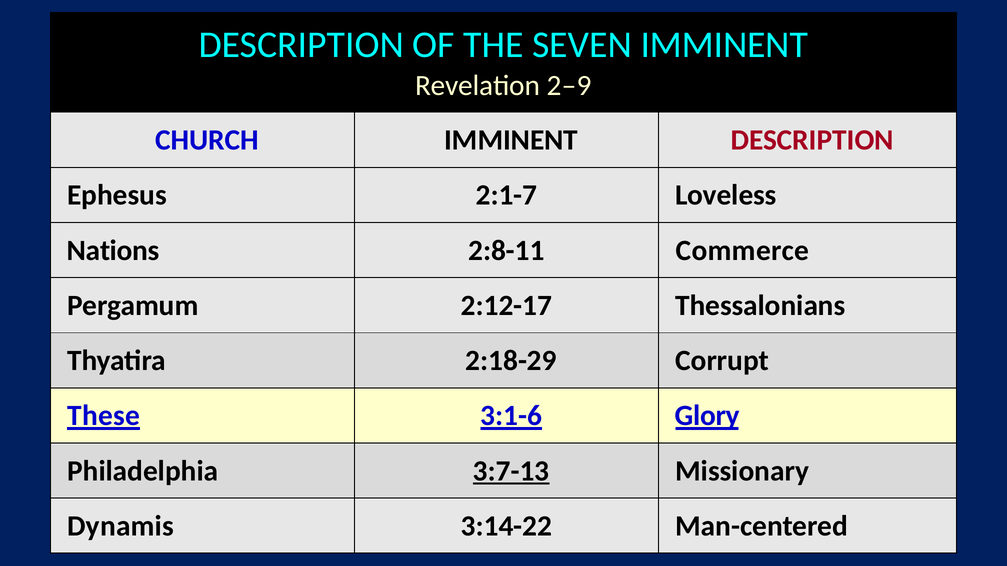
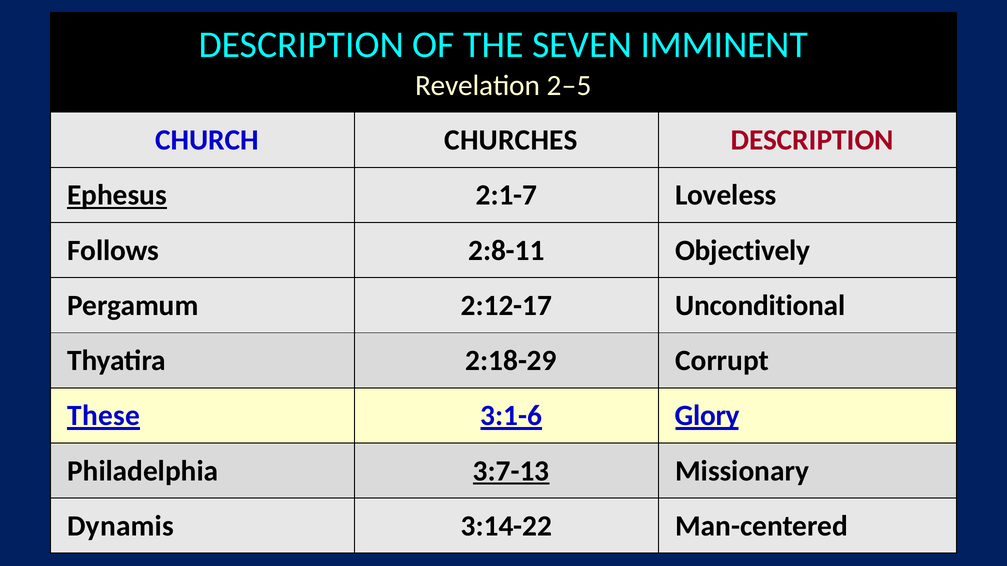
2‒9: 2‒9 -> 2‒5 (569, 86)
CHURCH IMMINENT: IMMINENT -> CHURCHES (511, 140)
Ephesus underline: none -> present (117, 195)
Nations: Nations -> Follows (113, 251)
Commerce: Commerce -> Objectively (743, 251)
Thessalonians: Thessalonians -> Unconditional (760, 306)
